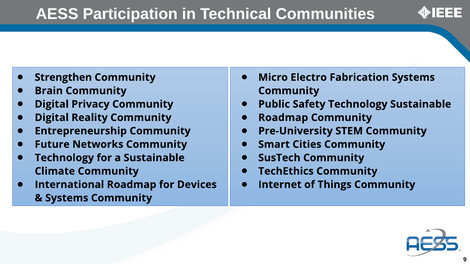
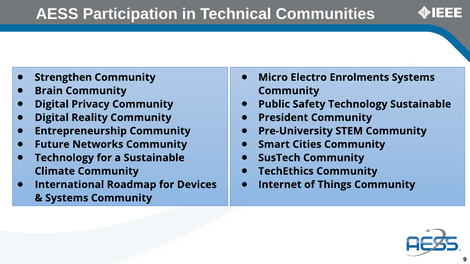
Fabrication: Fabrication -> Enrolments (359, 77)
Roadmap: Roadmap -> President (283, 118)
